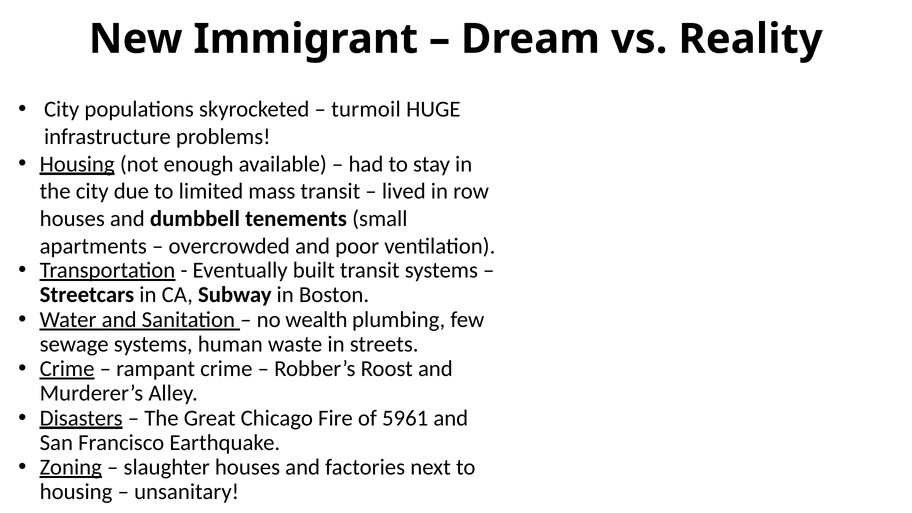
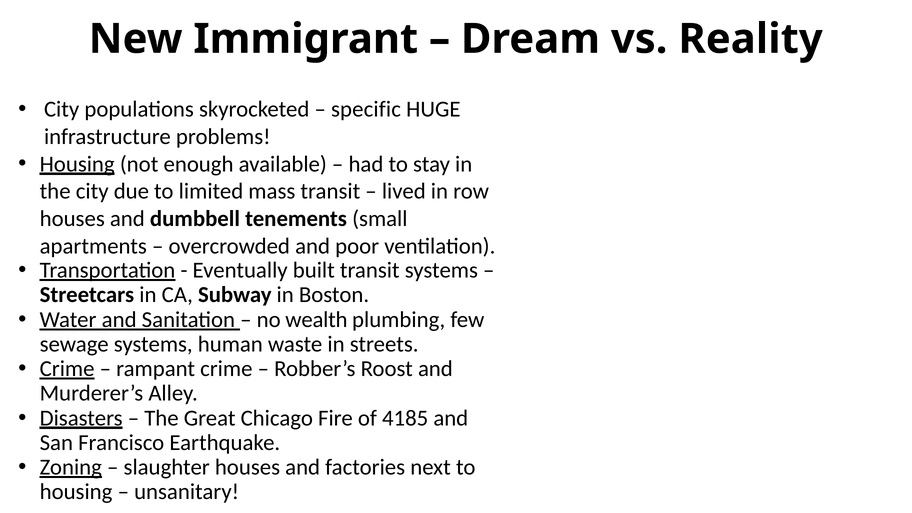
turmoil: turmoil -> specific (366, 109)
5961: 5961 -> 4185 (405, 418)
